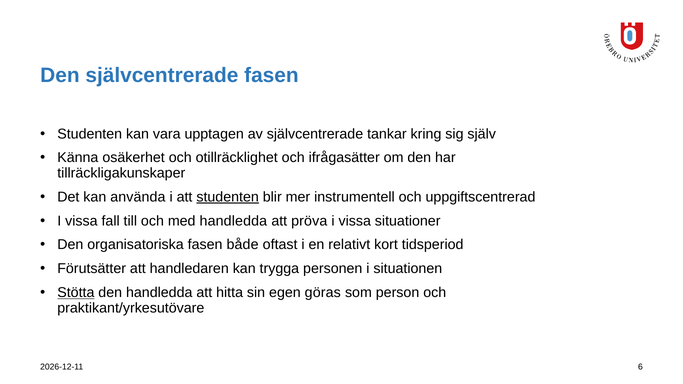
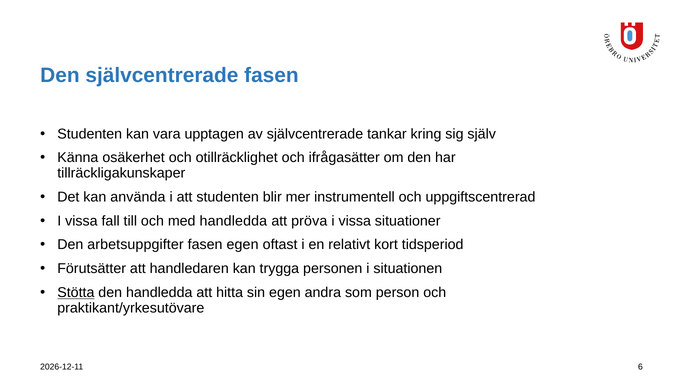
studenten underline: present -> none (228, 197)
organisatoriska: organisatoriska -> arbetsuppgifter (135, 245)
fasen både: både -> egen (243, 245)
göras: göras -> andra (323, 293)
